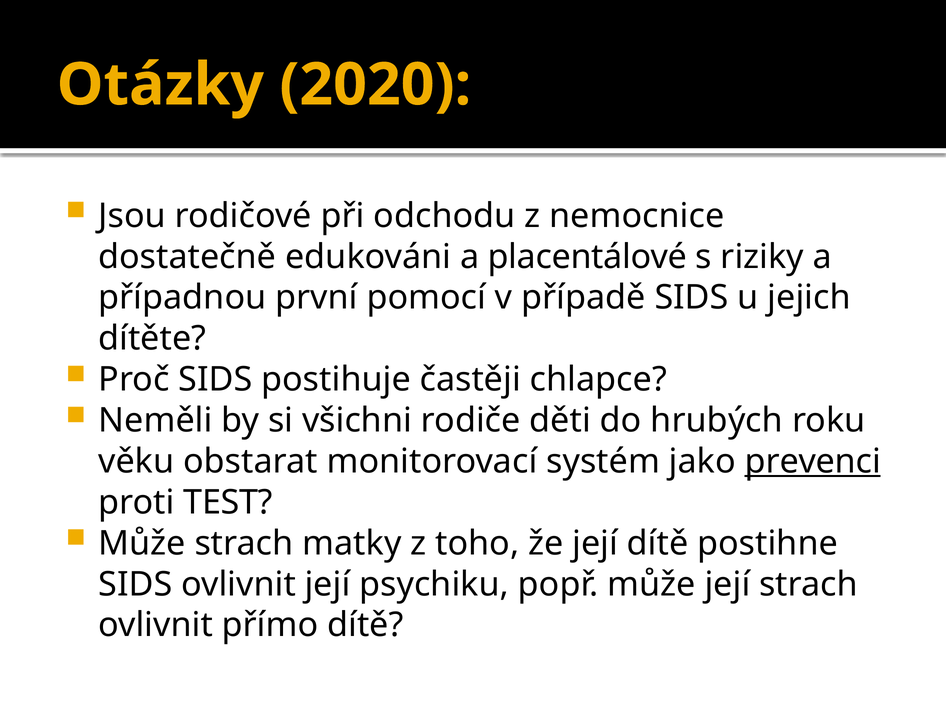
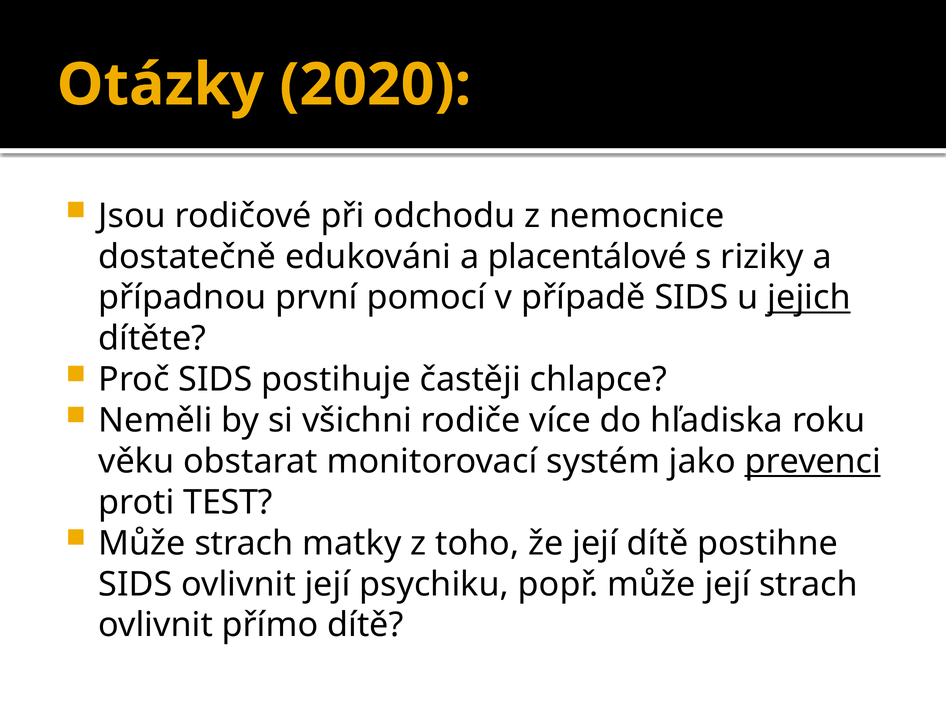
jejich underline: none -> present (809, 298)
děti: děti -> více (560, 421)
hrubých: hrubých -> hľadiska (717, 421)
